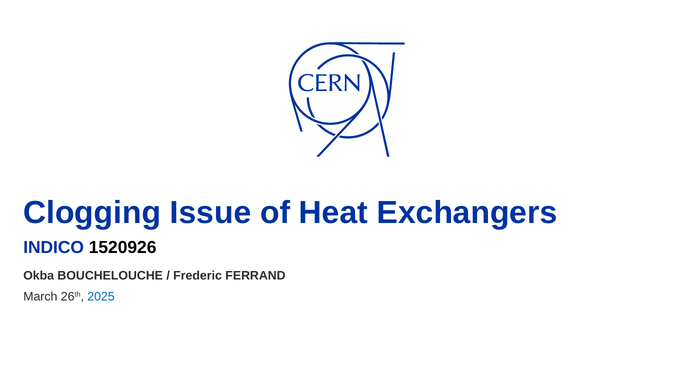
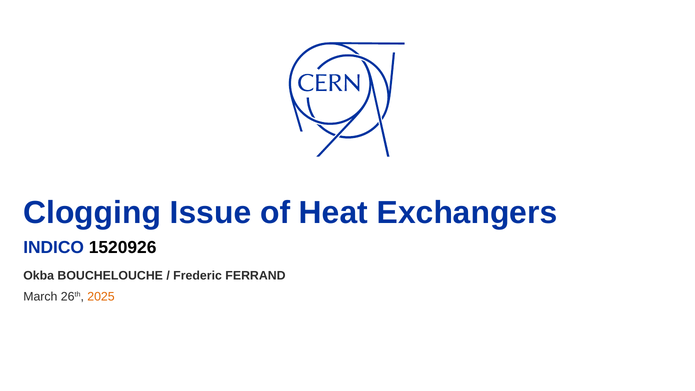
2025 colour: blue -> orange (101, 296)
